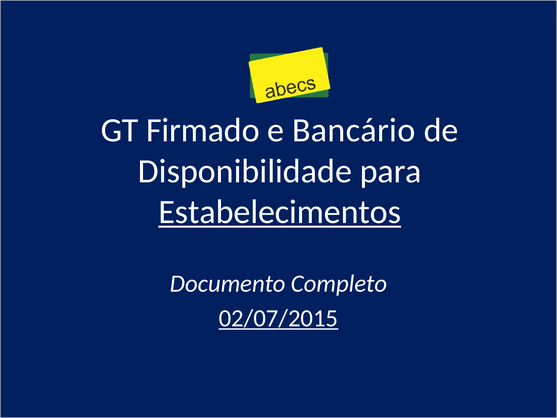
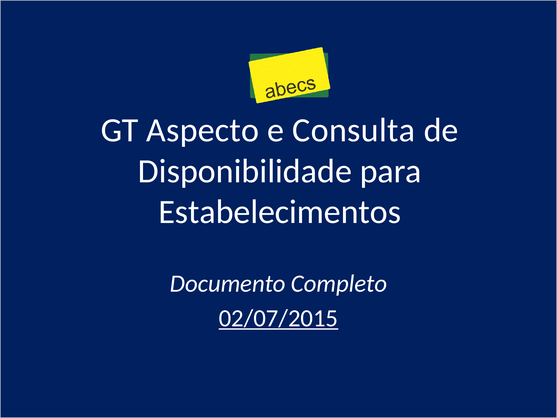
Firmado: Firmado -> Aspecto (203, 130)
Bancário: Bancário -> Consulta (354, 130)
Estabelecimentos underline: present -> none (280, 212)
